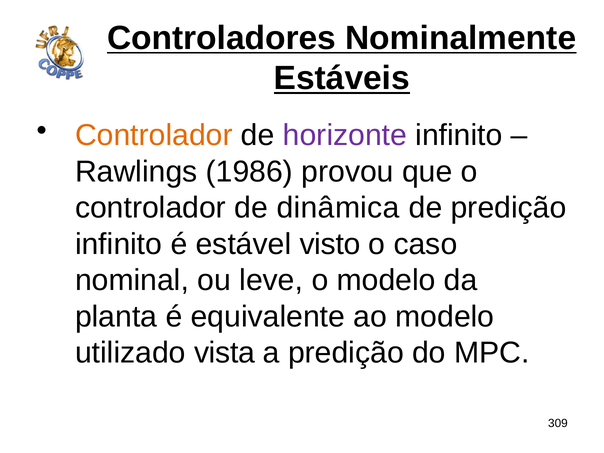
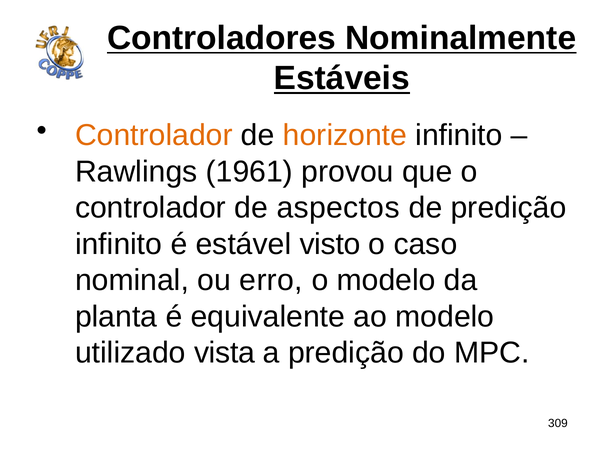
horizonte colour: purple -> orange (345, 135)
1986: 1986 -> 1961 (249, 172)
dinâmica: dinâmica -> aspectos (338, 208)
leve: leve -> erro (271, 280)
